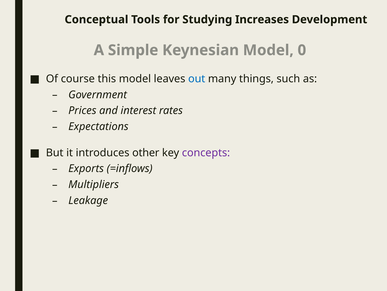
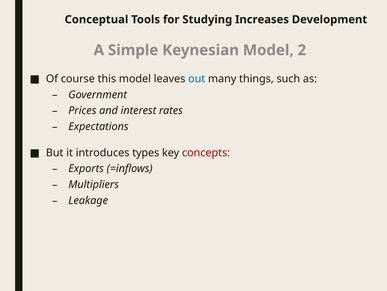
0: 0 -> 2 (302, 50)
other: other -> types (146, 152)
concepts colour: purple -> red (206, 152)
